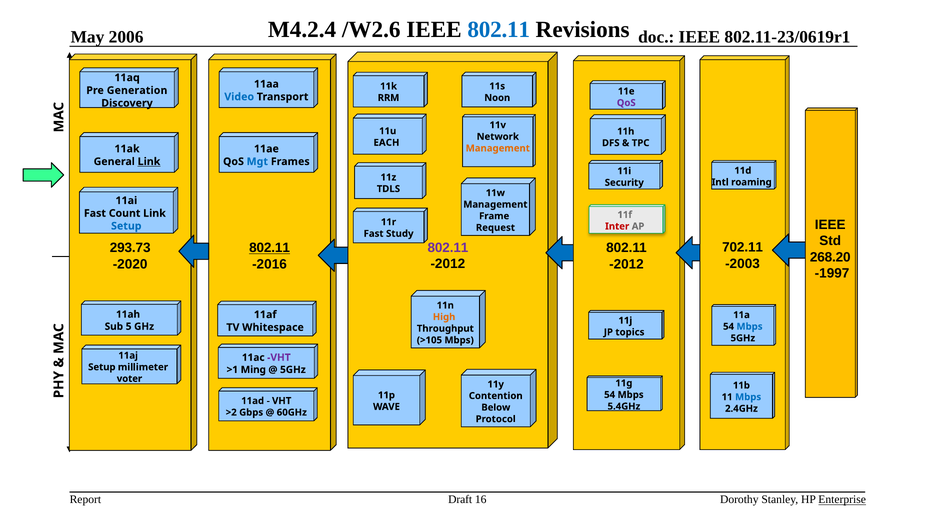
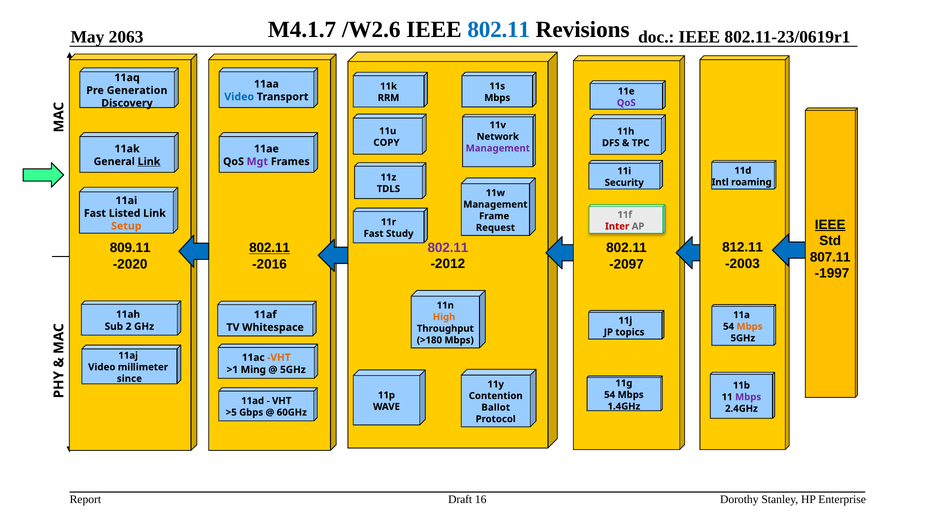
M4.2.4: M4.2.4 -> M4.1.7 (302, 30)
2006: 2006 -> 2063 (126, 37)
Noon: Noon -> Mbps (497, 98)
EACH: EACH -> COPY (386, 143)
Management colour: orange -> purple (498, 148)
Mgt colour: blue -> purple (257, 162)
Count: Count -> Listed (125, 213)
IEEE underline: none -> present (830, 225)
Setup colour: blue -> orange (126, 226)
702.11: 702.11 -> 812.11 (743, 248)
293.73: 293.73 -> 809.11 (130, 248)
268.20: 268.20 -> 807.11 (830, 257)
-2012: -2012 -> -2097 (626, 264)
5: 5 -> 2 (129, 327)
Mbps colour: blue -> orange (750, 327)
>105: >105 -> >180 (429, 340)
VHT colour: purple -> orange (279, 358)
Setup: Setup -> Video (102, 367)
voter: voter -> since (129, 379)
Mbps colour: blue -> purple (748, 397)
5.4GHz: 5.4GHz -> 1.4GHz (624, 407)
Below: Below -> Ballot (496, 408)
>2: >2 -> >5 (231, 413)
Enterprise underline: present -> none (842, 500)
